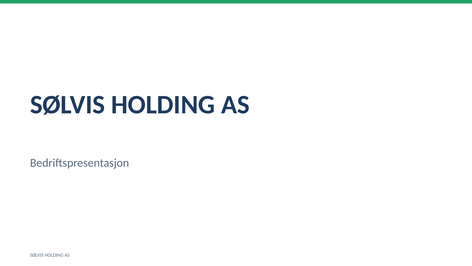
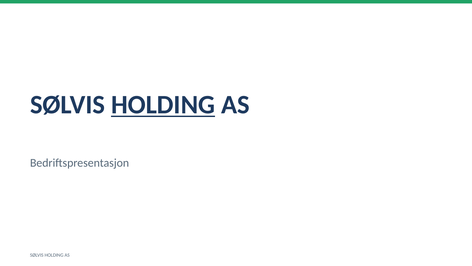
HOLDING underline: none -> present (163, 105)
